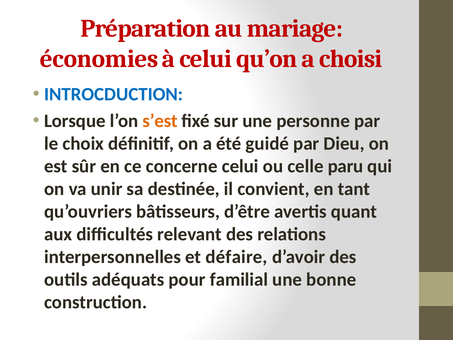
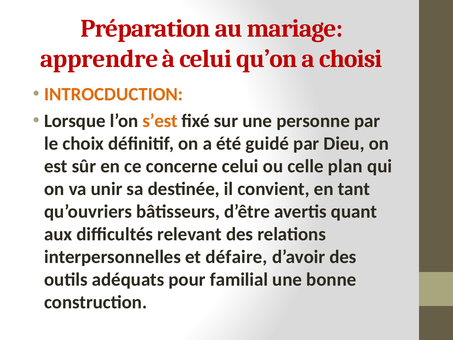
économies: économies -> apprendre (99, 59)
INTROCDUCTION colour: blue -> orange (114, 94)
paru: paru -> plan (345, 166)
